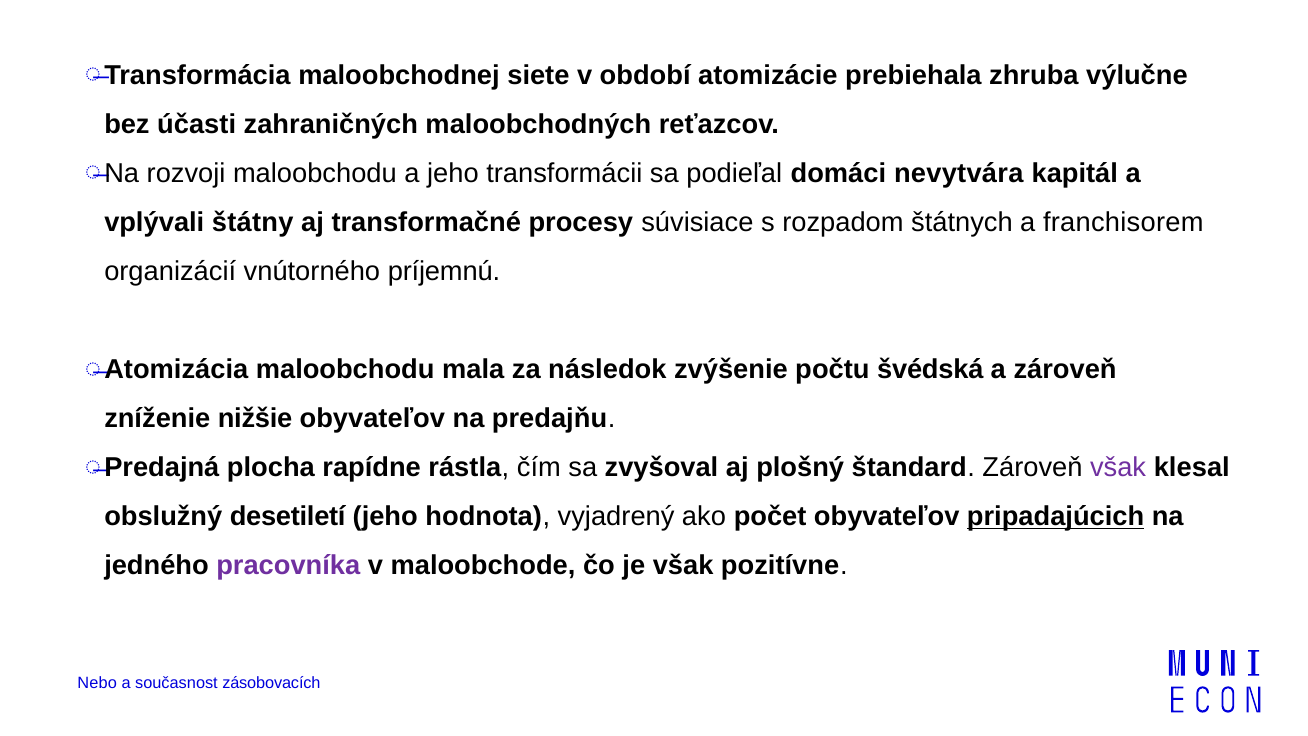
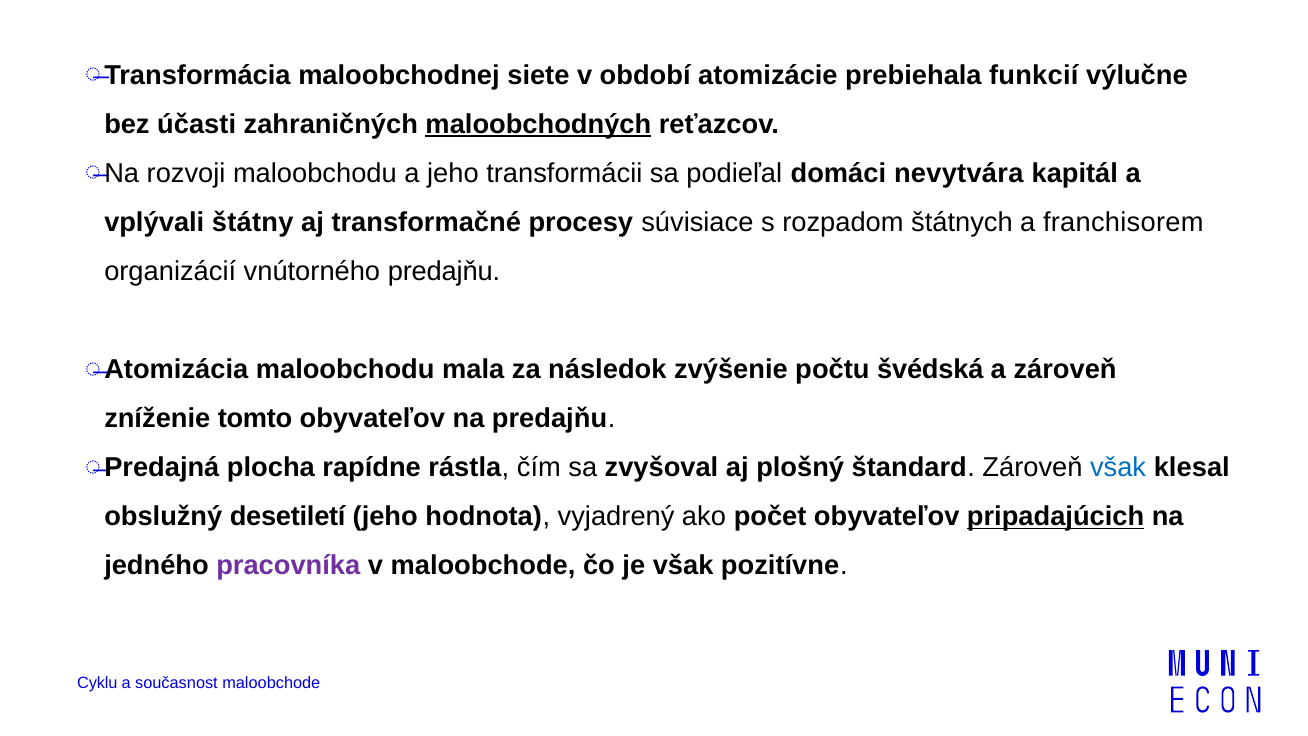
zhruba: zhruba -> funkcií (1034, 75)
maloobchodných underline: none -> present (538, 124)
vnútorného príjemnú: príjemnú -> predajňu (444, 271)
nižšie: nižšie -> tomto (255, 419)
však colour: purple -> blue (1118, 468)
Nebo: Nebo -> Cyklu (97, 683)
současnost zásobovacích: zásobovacích -> maloobchode (271, 683)
